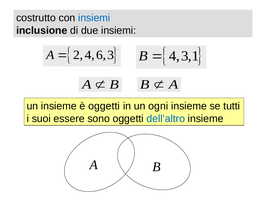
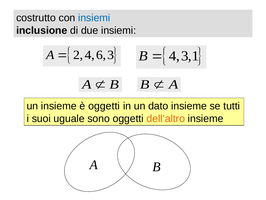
ogni: ogni -> dato (158, 106)
essere: essere -> uguale (69, 118)
dell’altro colour: blue -> orange (166, 118)
